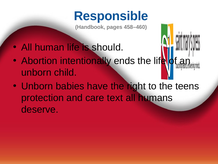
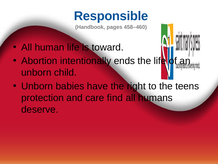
should: should -> toward (108, 47)
text: text -> find (115, 98)
